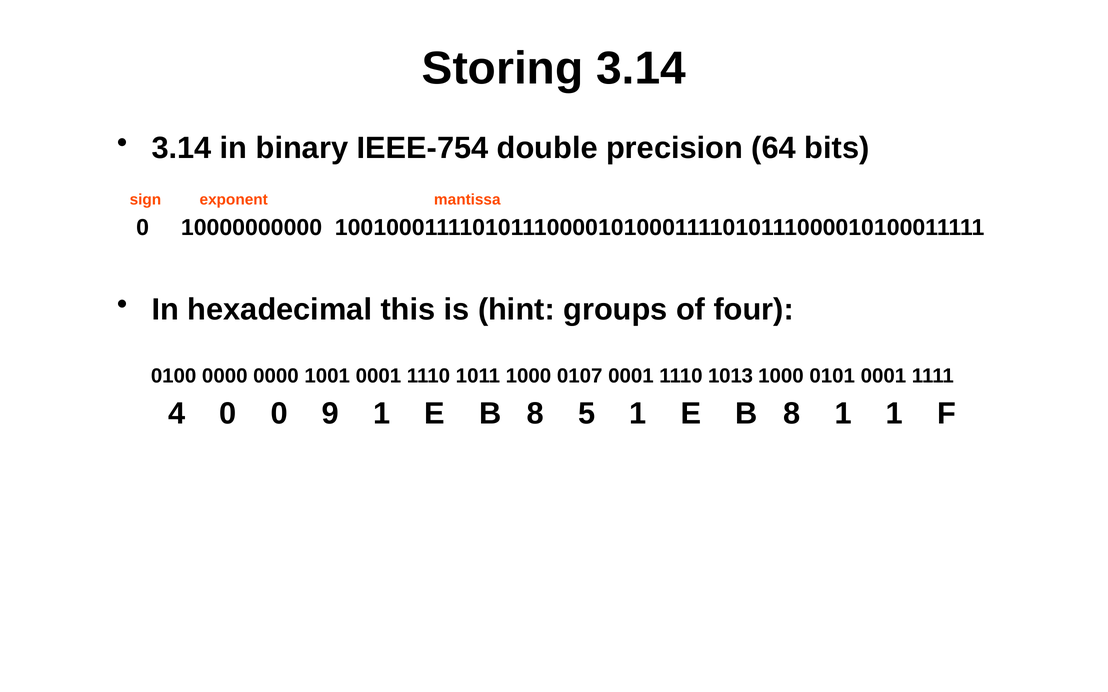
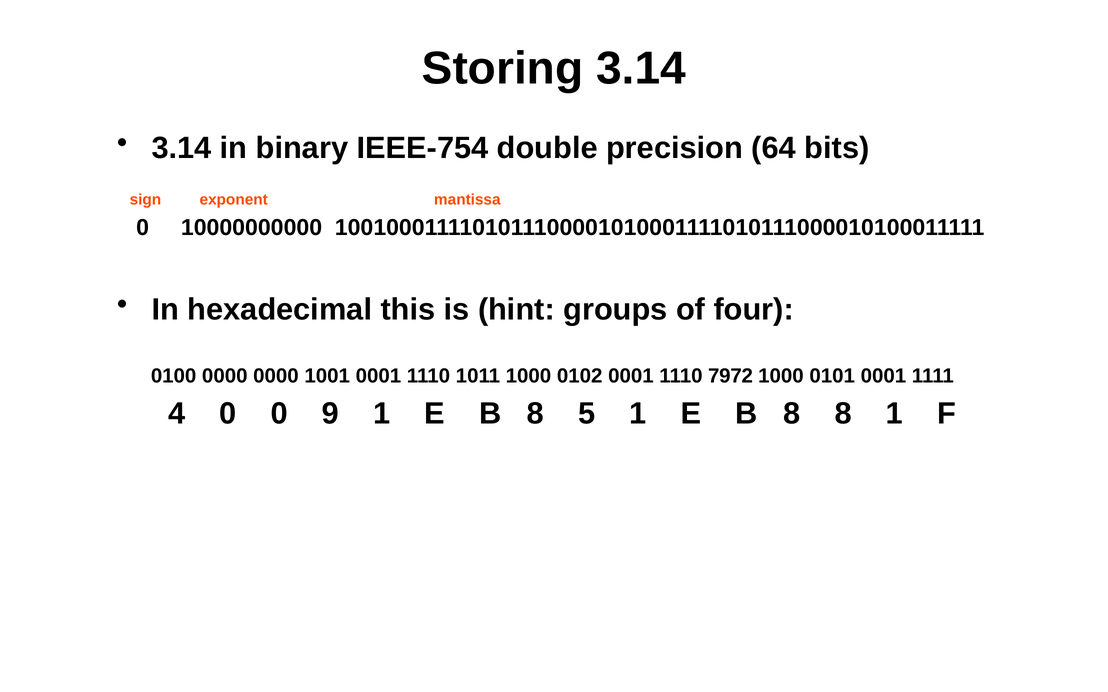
0107: 0107 -> 0102 (580, 376)
1013: 1013 -> 7972 (731, 376)
8 1: 1 -> 8 (843, 414)
